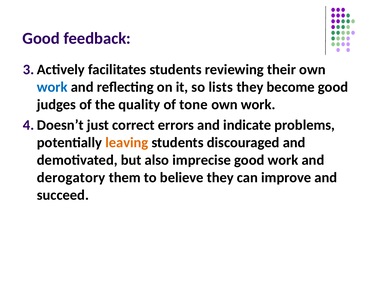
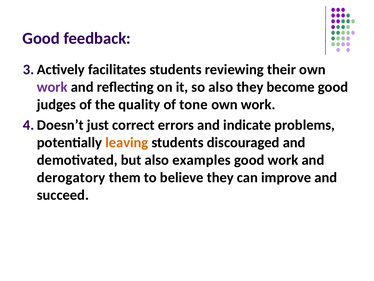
work colour: blue -> purple (52, 87)
so lists: lists -> also (221, 87)
imprecise: imprecise -> examples (202, 160)
